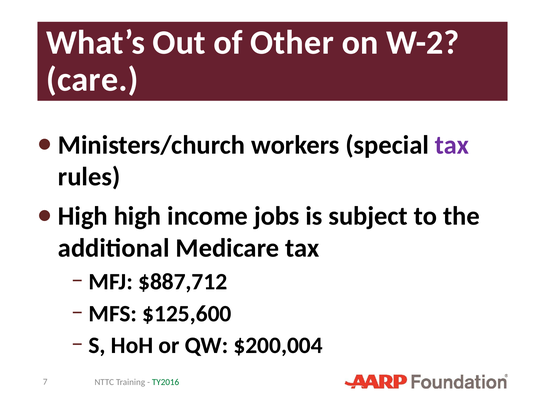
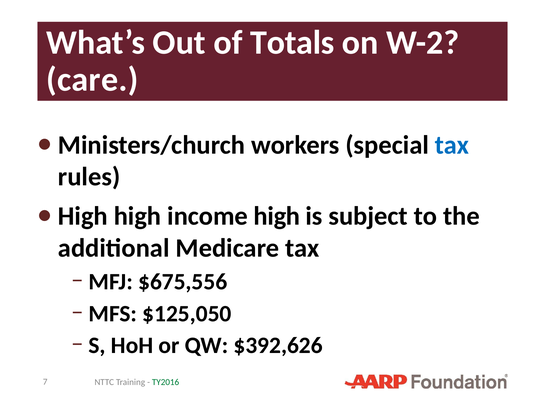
Other: Other -> Totals (292, 43)
tax colour: purple -> blue (452, 145)
income jobs: jobs -> high (277, 216)
$887,712: $887,712 -> $675,556 (183, 281)
$125,600: $125,600 -> $125,050 (187, 313)
$200,004: $200,004 -> $392,626 (278, 345)
